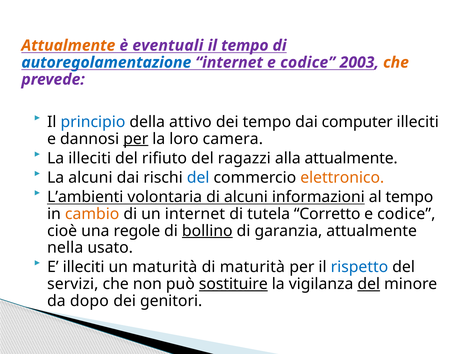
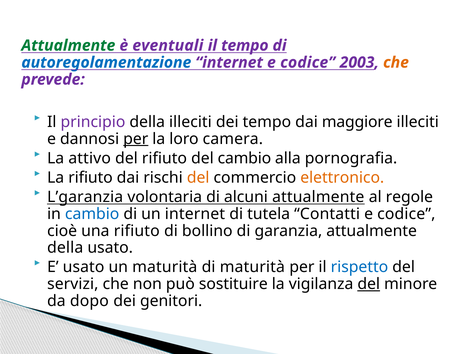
Attualmente colour: orange -> green (68, 45)
principio colour: blue -> purple (93, 122)
della attivo: attivo -> illeciti (190, 122)
computer: computer -> maggiore (357, 122)
La illeciti: illeciti -> attivo (90, 158)
del ragazzi: ragazzi -> cambio (244, 158)
alla attualmente: attualmente -> pornografia (351, 158)
La alcuni: alcuni -> rifiuto (91, 178)
del colour: blue -> orange (198, 178)
L’ambienti: L’ambienti -> L’garanzia (85, 197)
alcuni informazioni: informazioni -> attualmente (318, 197)
al tempo: tempo -> regole (409, 197)
cambio colour: orange -> blue (92, 214)
Corretto: Corretto -> Contatti (327, 214)
una regole: regole -> rifiuto (137, 231)
bollino underline: present -> none (207, 231)
nella: nella -> della (65, 248)
E illeciti: illeciti -> usato (84, 267)
sostituire underline: present -> none (233, 284)
